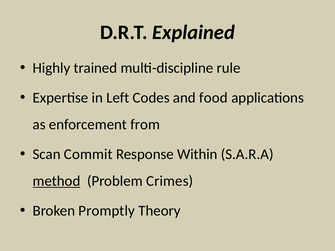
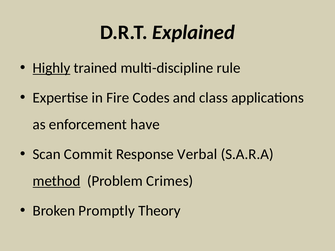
Highly underline: none -> present (51, 68)
Left: Left -> Fire (118, 98)
food: food -> class (213, 98)
from: from -> have (145, 125)
Within: Within -> Verbal (197, 154)
